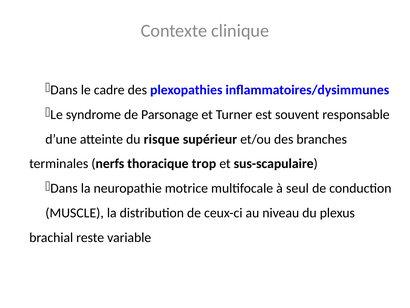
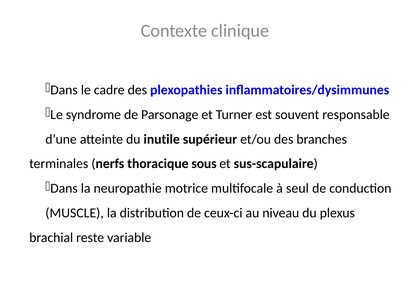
risque: risque -> inutile (162, 139)
trop: trop -> sous (204, 164)
